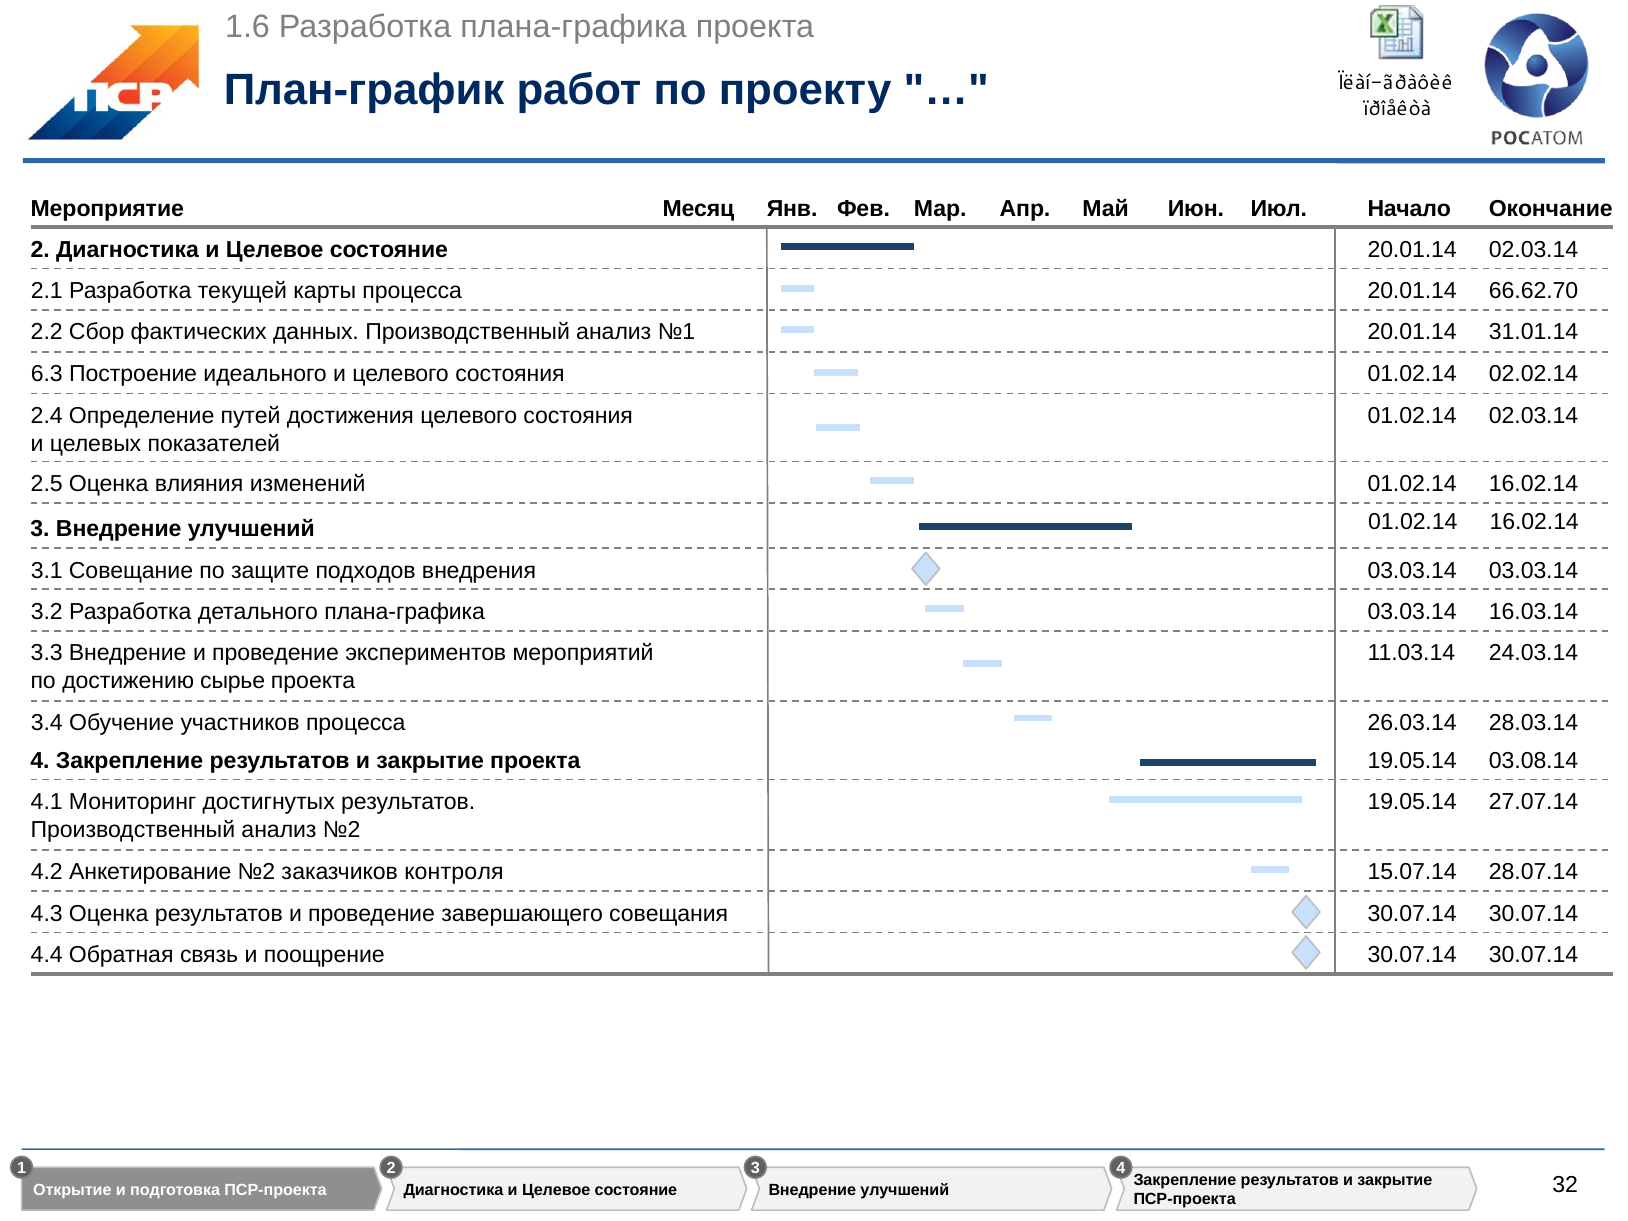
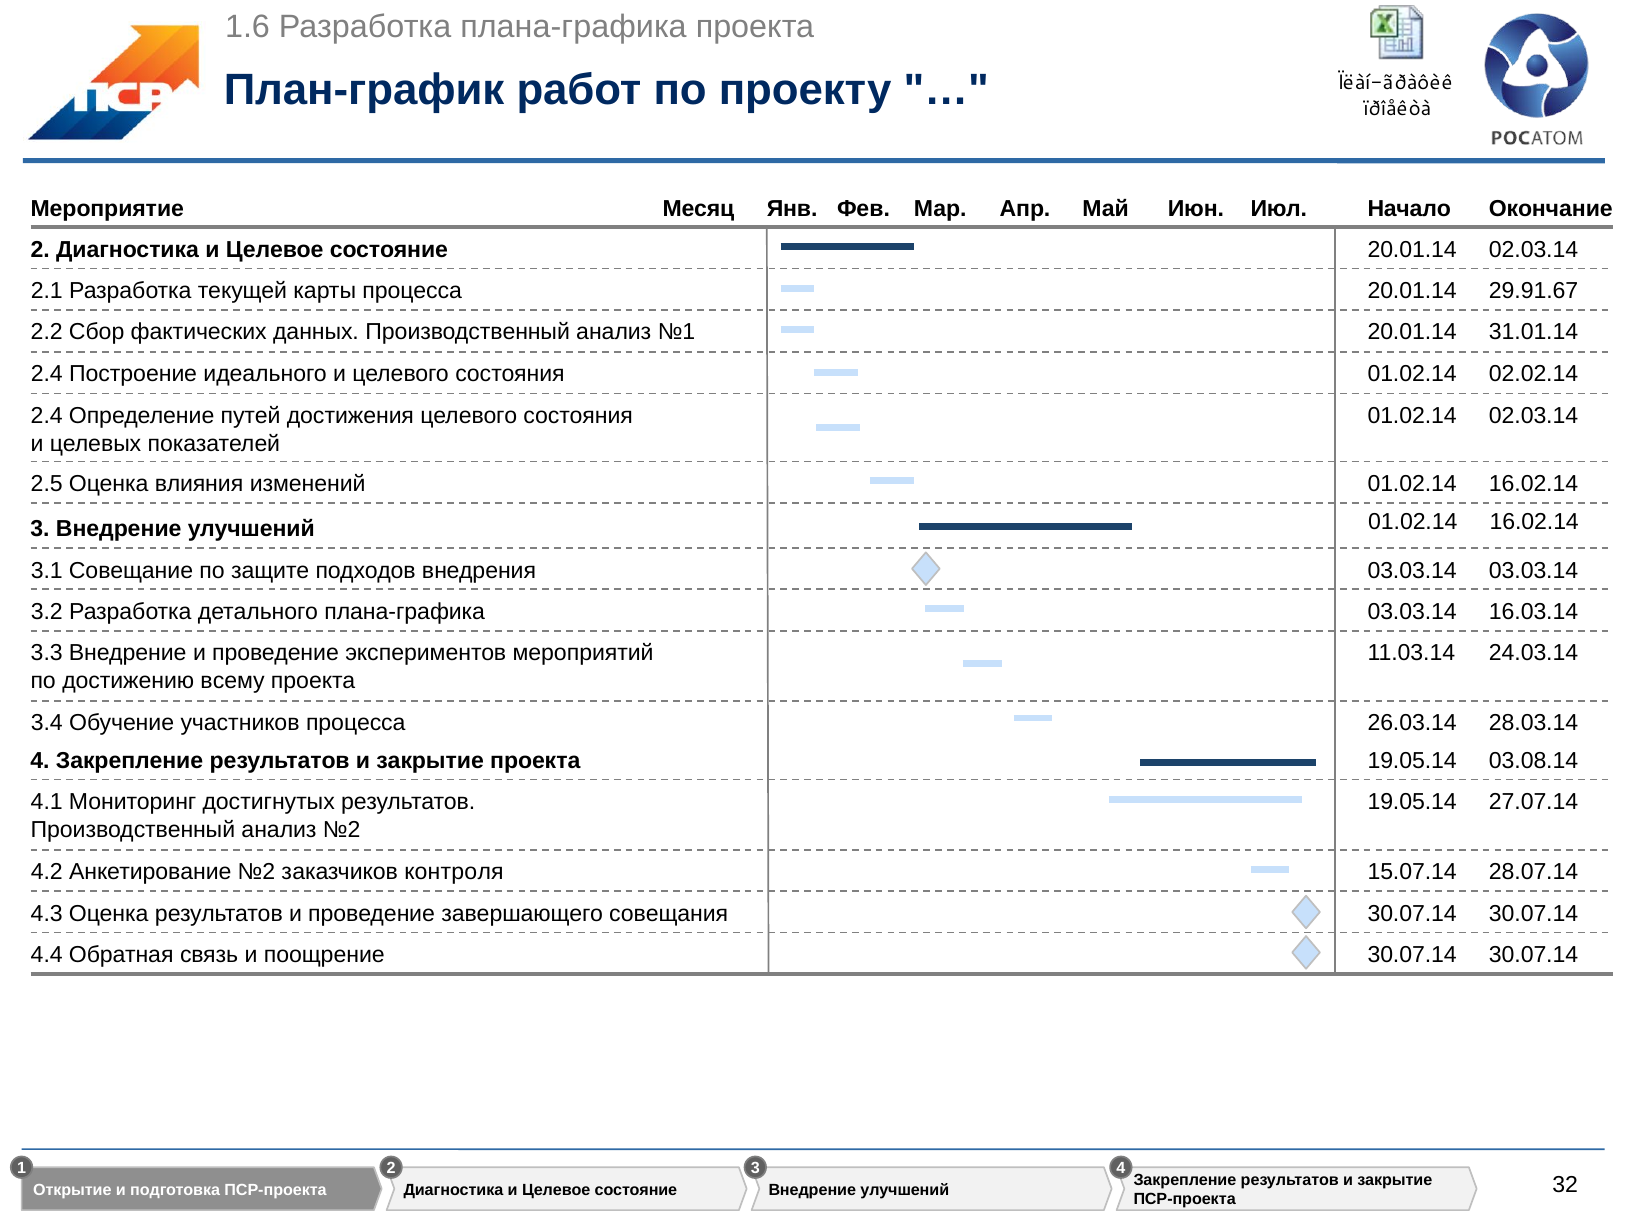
66.62.70: 66.62.70 -> 29.91.67 (1534, 291)
6.3: 6.3 -> 2.4 (47, 374)
сырье: сырье -> всему (233, 681)
